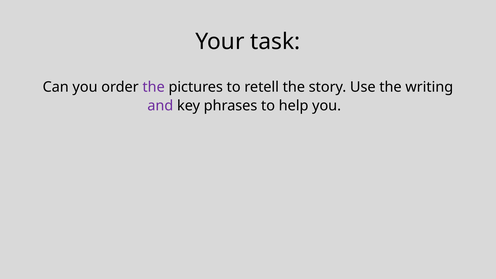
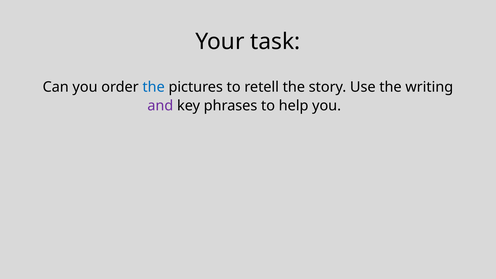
the colour: purple -> blue (154, 87)
